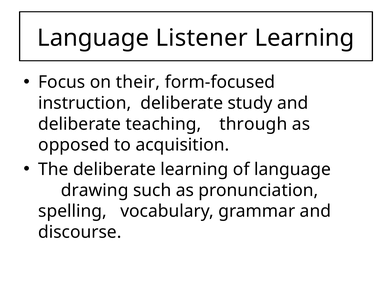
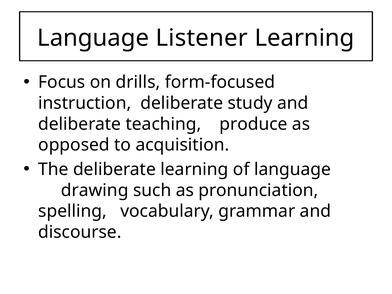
their: their -> drills (138, 82)
through: through -> produce (253, 124)
